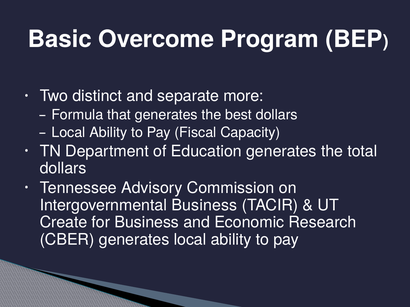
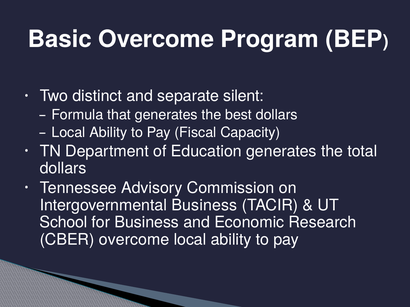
more: more -> silent (244, 96)
Create: Create -> School (64, 223)
CBER generates: generates -> overcome (134, 240)
